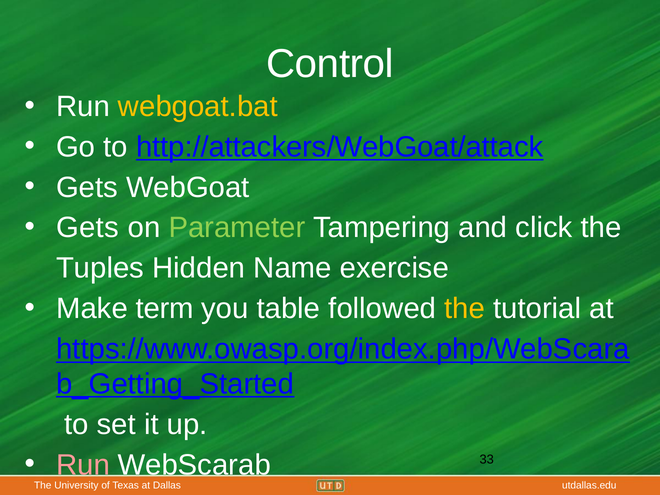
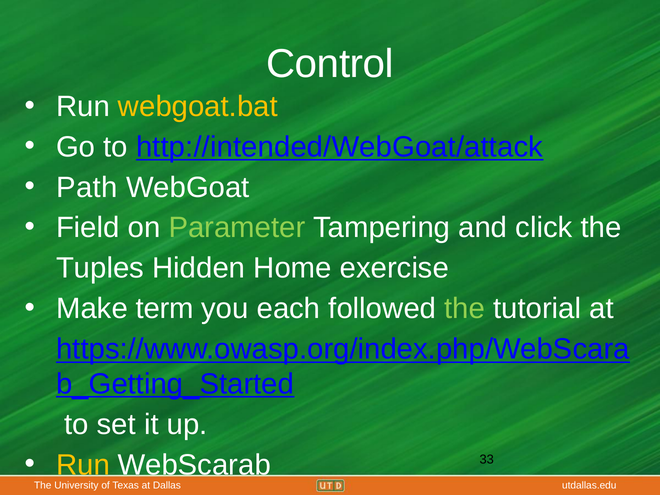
http://attackers/WebGoat/attack: http://attackers/WebGoat/attack -> http://intended/WebGoat/attack (340, 147)
Gets: Gets -> Path (87, 187)
Gets: Gets -> Field (88, 228)
Name: Name -> Home (292, 268)
table: table -> each (289, 309)
the colour: yellow -> light green (465, 309)
Run colour: pink -> yellow (83, 465)
